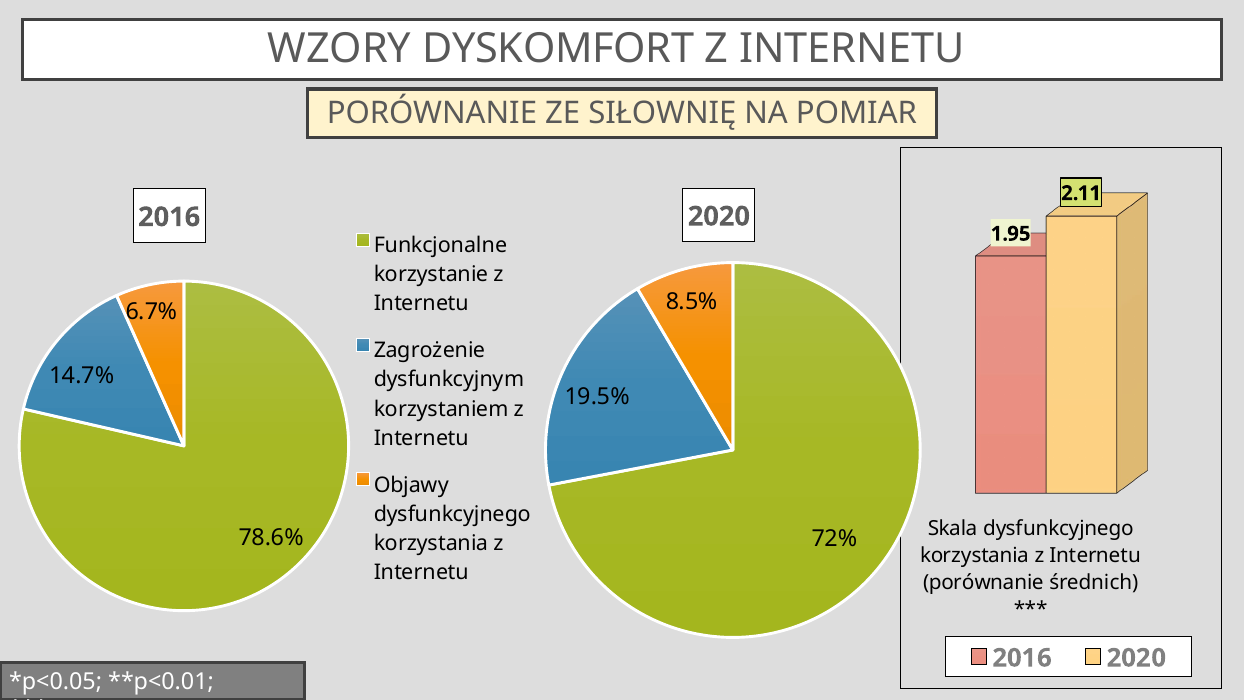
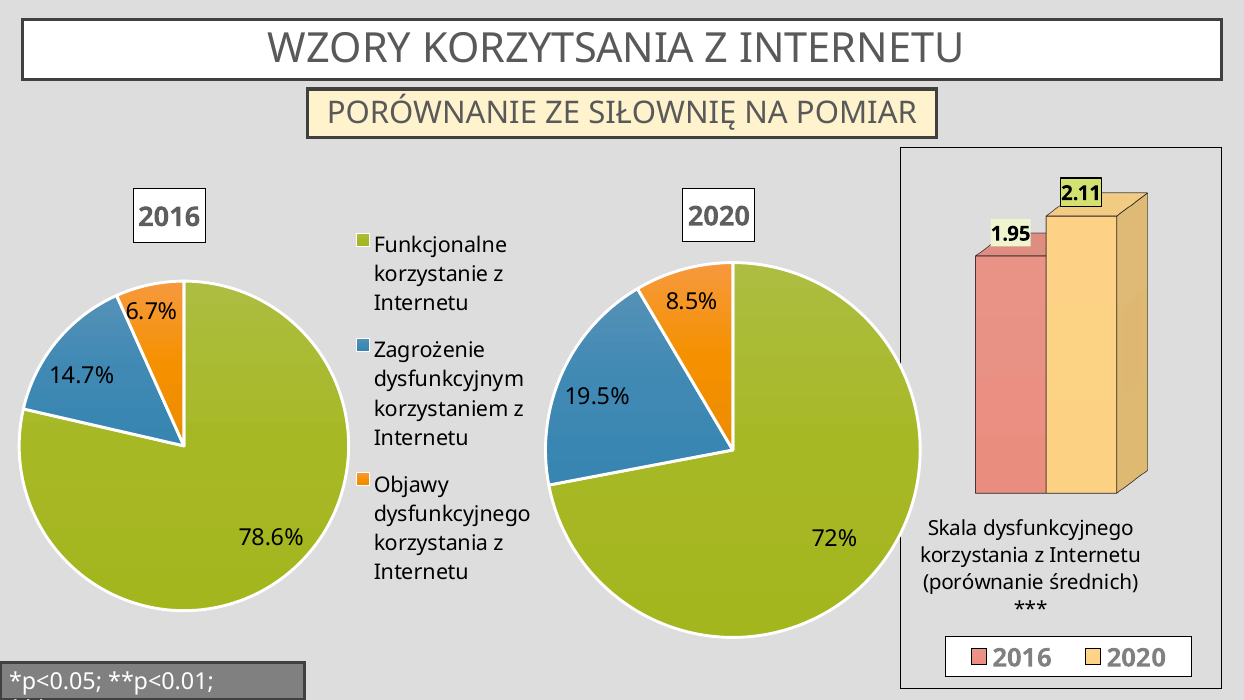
DYSKOMFORT: DYSKOMFORT -> KORZYTSANIA (558, 49)
